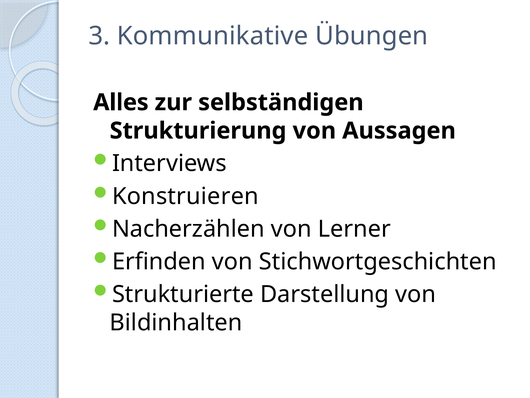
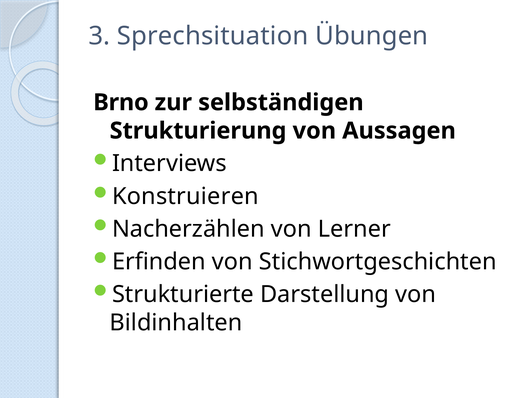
Kommunikative: Kommunikative -> Sprechsituation (213, 36)
Alles: Alles -> Brno (121, 102)
